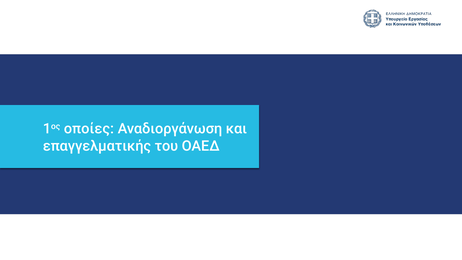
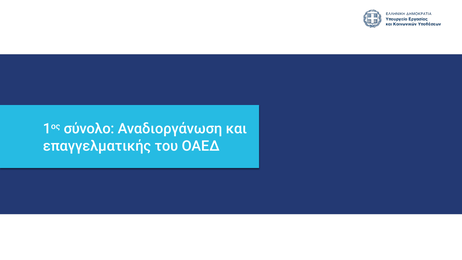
οποίες: οποίες -> σύνολο (89, 129)
